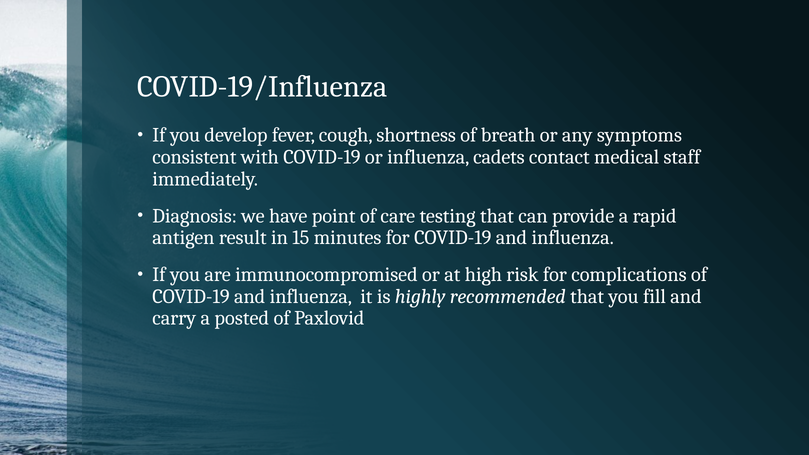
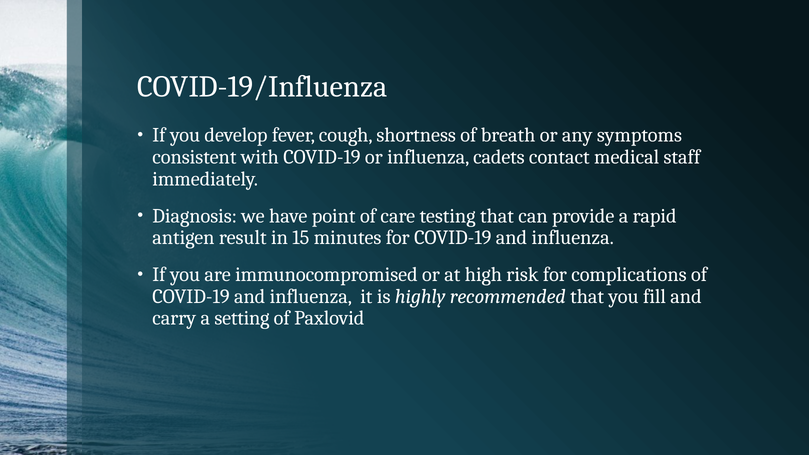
posted: posted -> setting (242, 318)
